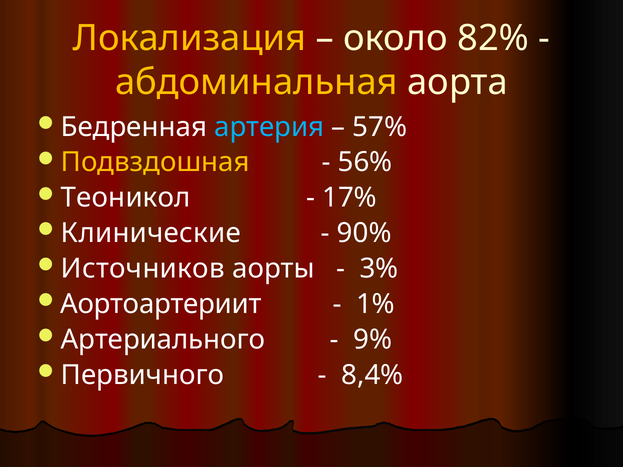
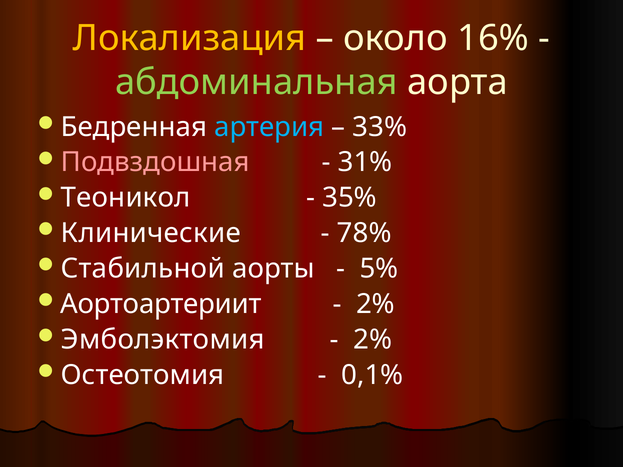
82%: 82% -> 16% (493, 38)
абдоминальная colour: yellow -> light green (256, 82)
57%: 57% -> 33% (380, 127)
Подвздошная colour: yellow -> pink (155, 162)
56%: 56% -> 31% (365, 162)
17%: 17% -> 35% (350, 198)
90%: 90% -> 78% (364, 233)
Источников: Источников -> Стабильной (143, 269)
3%: 3% -> 5% (379, 269)
1%: 1% -> 2% (376, 304)
Артериального: Артериального -> Эмболэктомия (163, 340)
9%: 9% -> 2% (373, 340)
Первичного: Первичного -> Остеотомия (143, 375)
8,4%: 8,4% -> 0,1% (372, 375)
